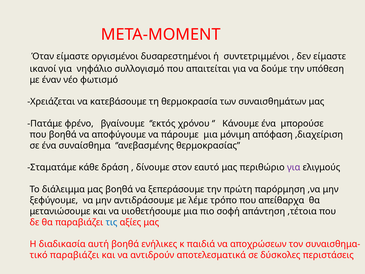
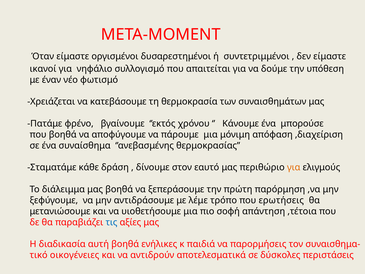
για colour: purple -> orange (294, 167)
απείθαρχα: απείθαρχα -> ερωτήσεις (281, 200)
αποχρώσεων: αποχρώσεων -> παρορμήσεις (258, 244)
τικό παραβιάζει: παραβιάζει -> οικογένειες (75, 255)
